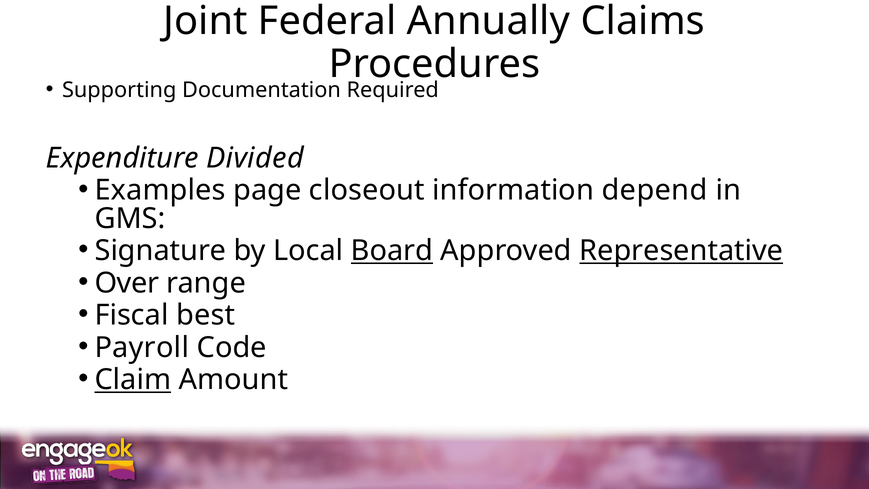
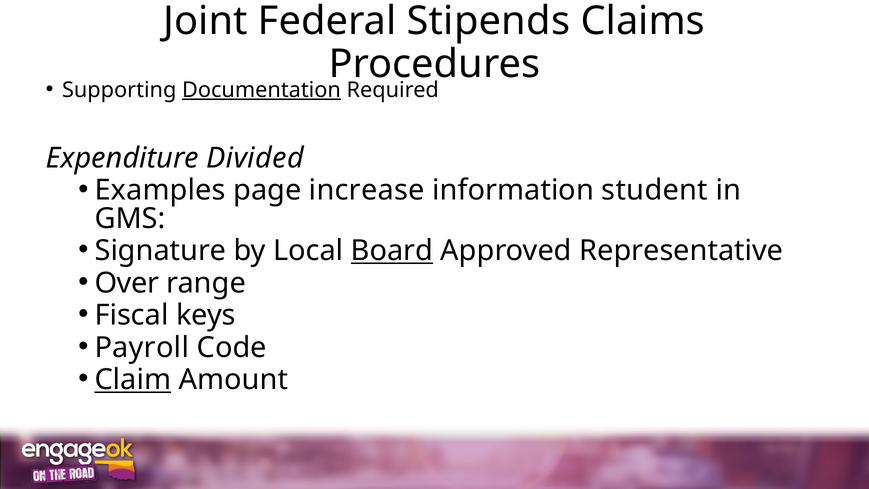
Annually: Annually -> Stipends (488, 21)
Documentation underline: none -> present (261, 90)
closeout: closeout -> increase (367, 190)
depend: depend -> student (655, 190)
Representative underline: present -> none (681, 251)
best: best -> keys (206, 315)
